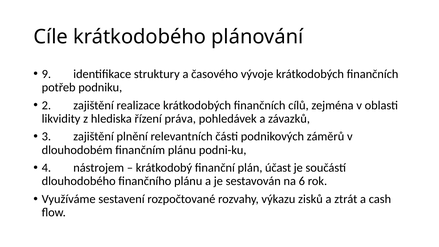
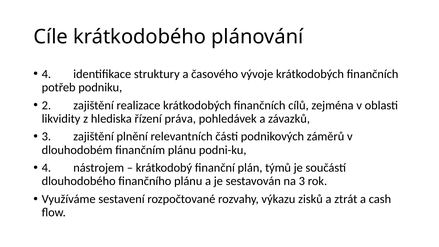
9: 9 -> 4 (46, 74)
účast: účast -> týmů (278, 168)
na 6: 6 -> 3 (302, 181)
